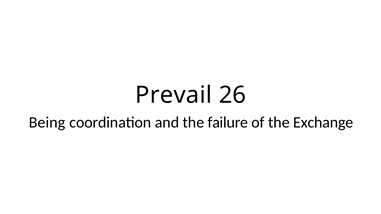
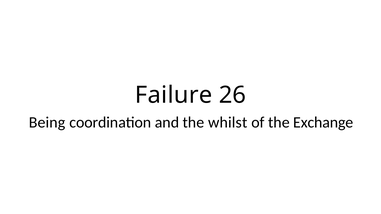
Prevail: Prevail -> Failure (174, 95)
failure: failure -> whilst (228, 122)
